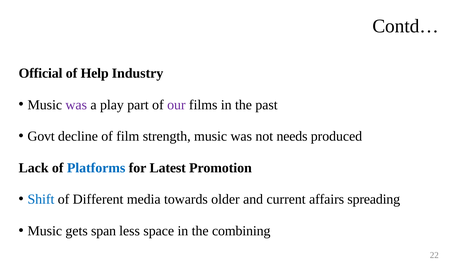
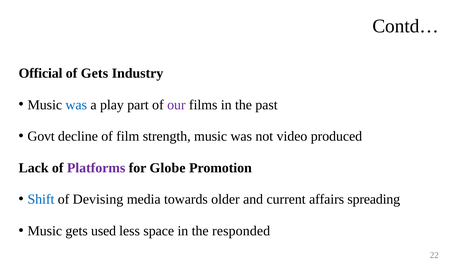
of Help: Help -> Gets (94, 73)
was colour: purple -> blue (76, 105)
needs: needs -> video (292, 136)
Platforms colour: blue -> purple (96, 168)
Latest: Latest -> Globe (168, 168)
Different: Different -> Devising (98, 200)
span: span -> used (104, 231)
combining: combining -> responded (241, 231)
